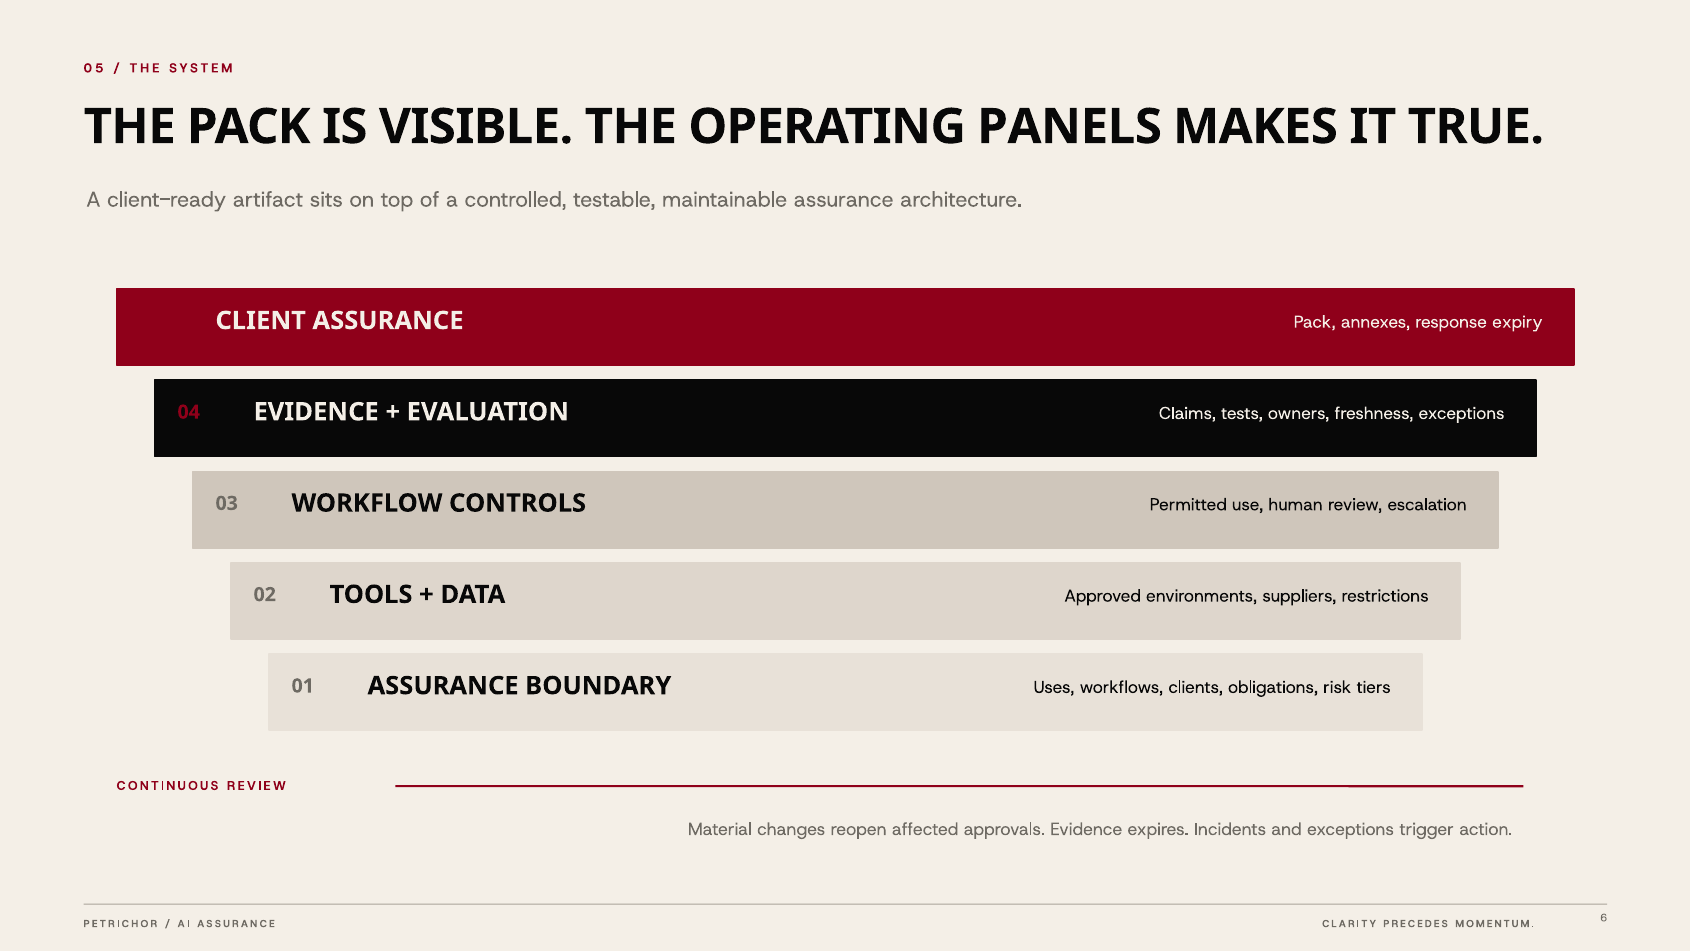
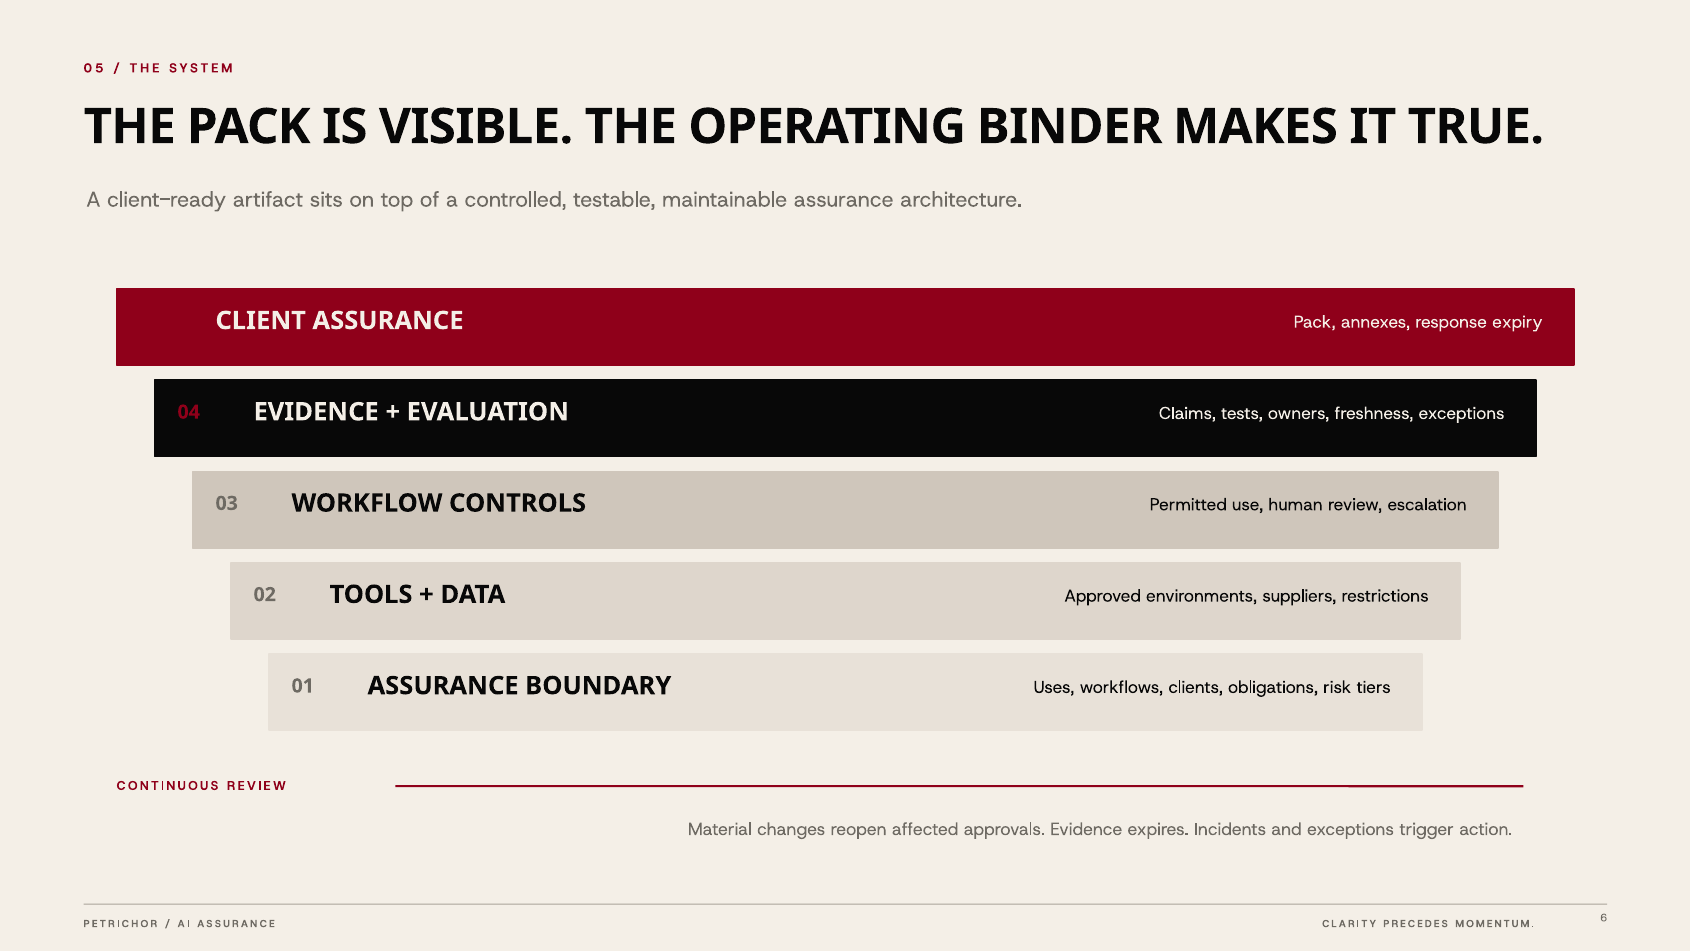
PANELS: PANELS -> BINDER (1070, 127)
